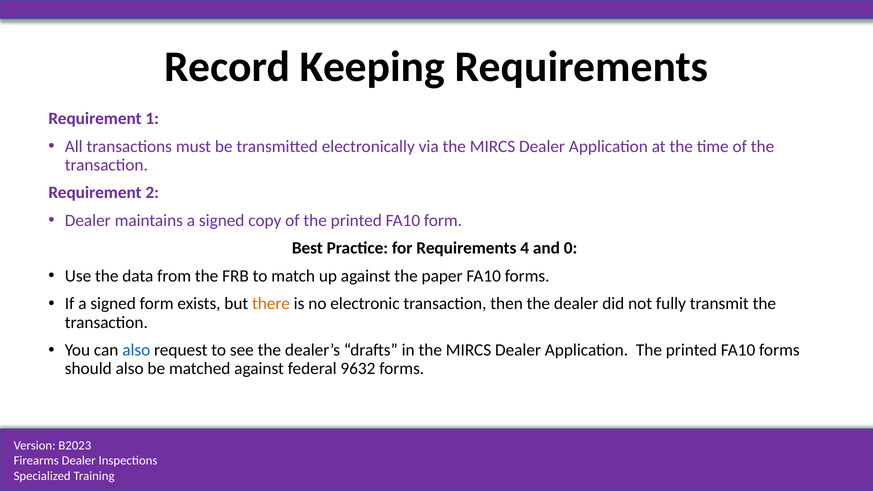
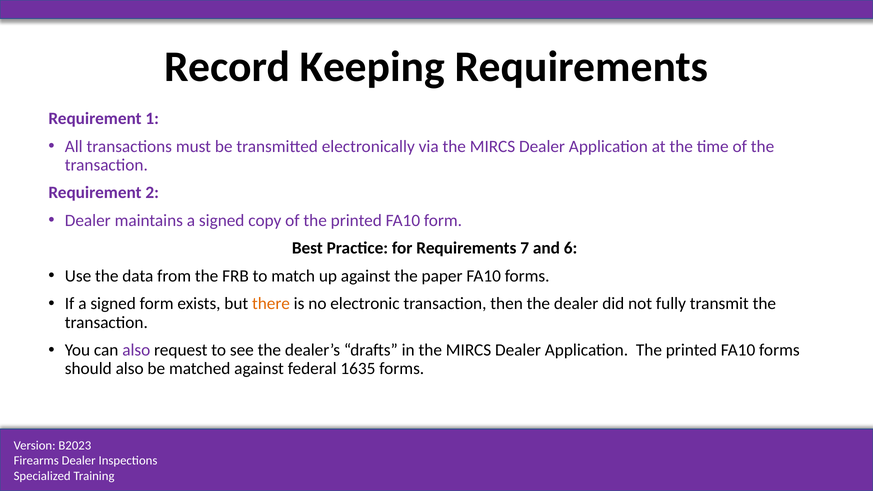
4: 4 -> 7 (525, 248)
0: 0 -> 6 (571, 248)
also colour: blue -> purple (136, 350)
9632: 9632 -> 1635 (358, 369)
